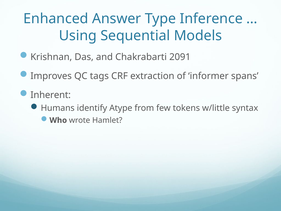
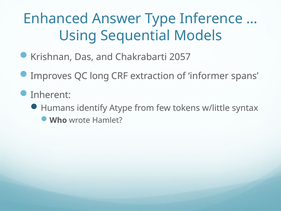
2091: 2091 -> 2057 (180, 57)
tags: tags -> long (99, 76)
